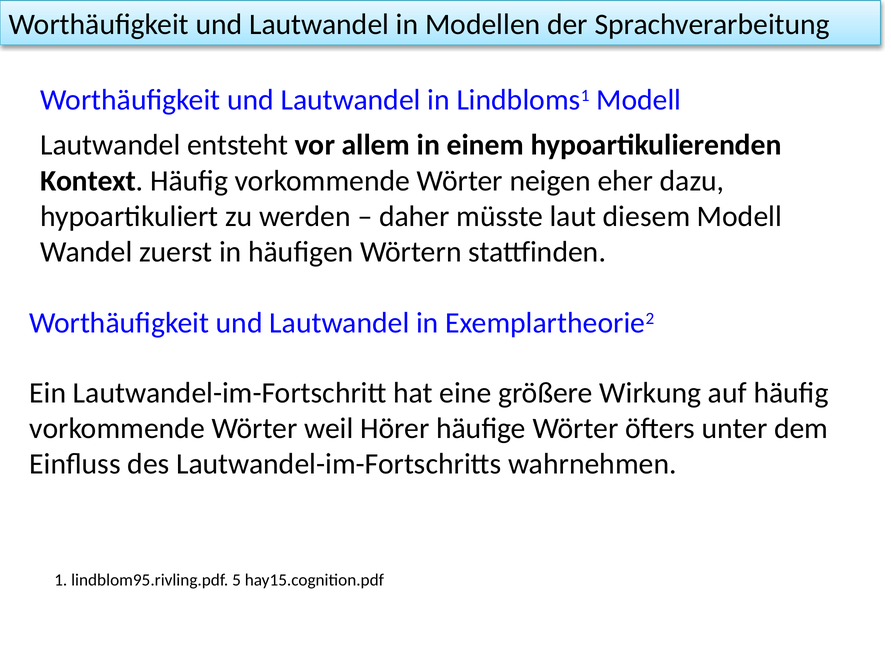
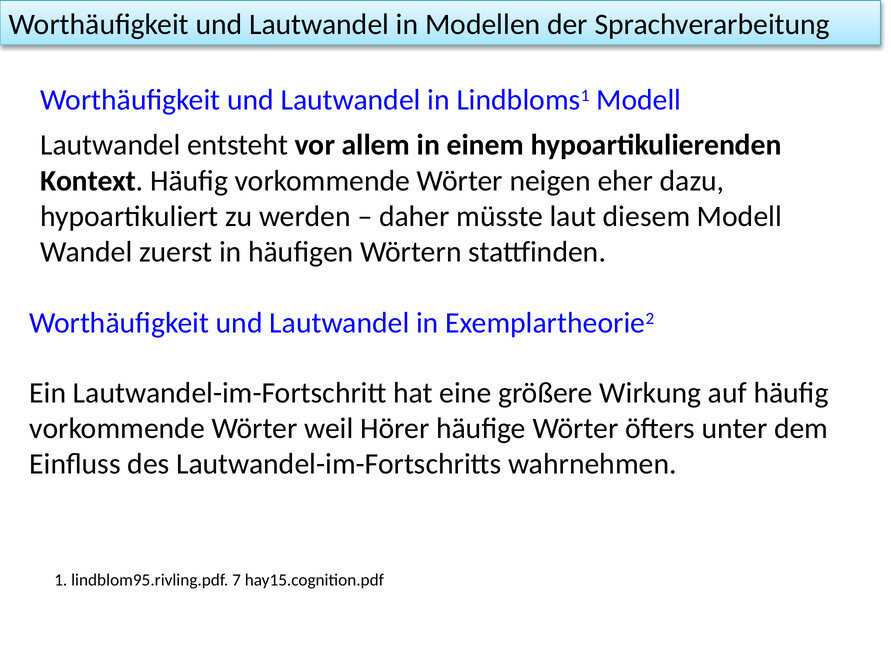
5: 5 -> 7 (237, 580)
